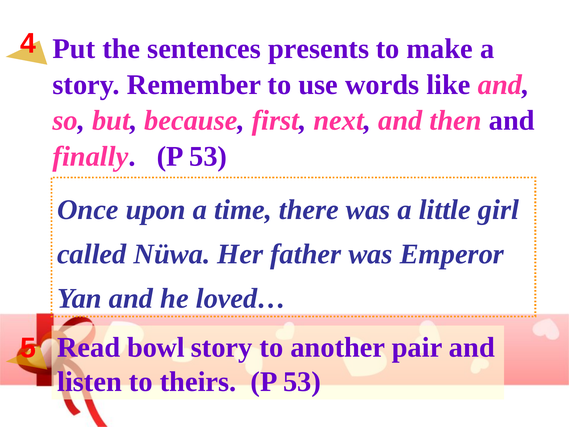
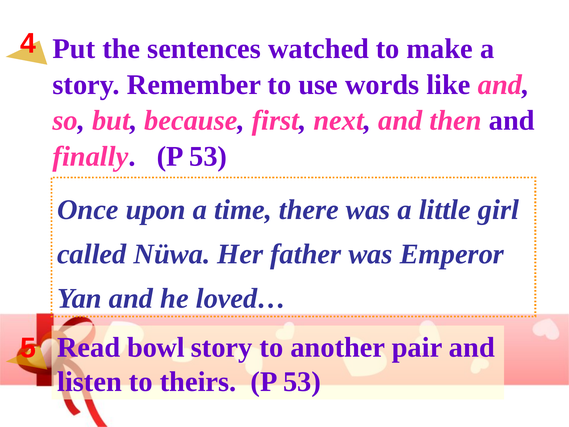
presents: presents -> watched (319, 49)
